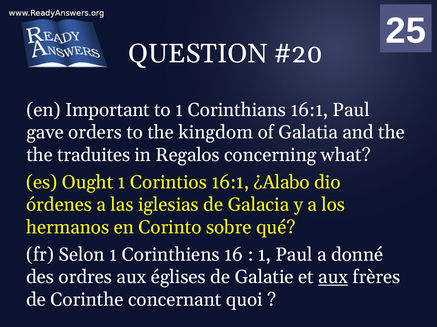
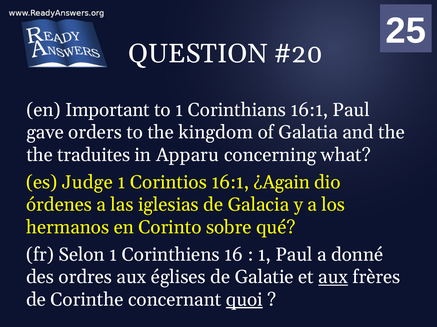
Regalos: Regalos -> Apparu (188, 155)
Ought: Ought -> Judge (87, 183)
¿Alabo: ¿Alabo -> ¿Again (282, 183)
quoi underline: none -> present (244, 300)
